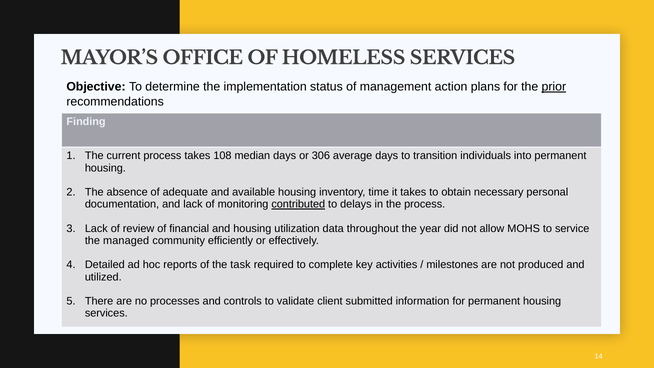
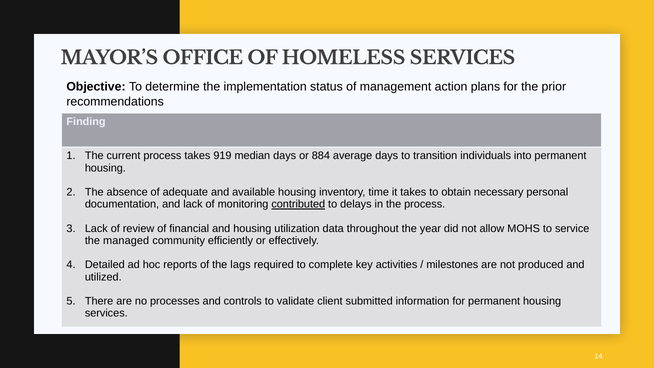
prior underline: present -> none (554, 87)
108: 108 -> 919 (222, 156)
306: 306 -> 884 (321, 156)
task: task -> lags (241, 265)
